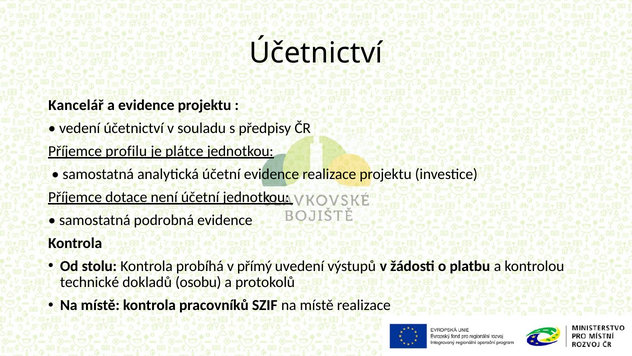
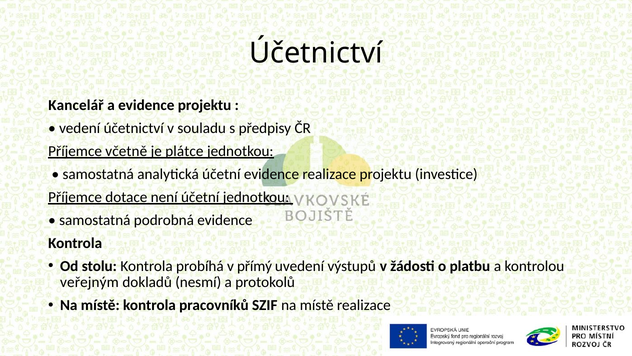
profilu: profilu -> včetně (126, 151)
technické: technické -> veřejným (89, 282)
osobu: osobu -> nesmí (198, 282)
